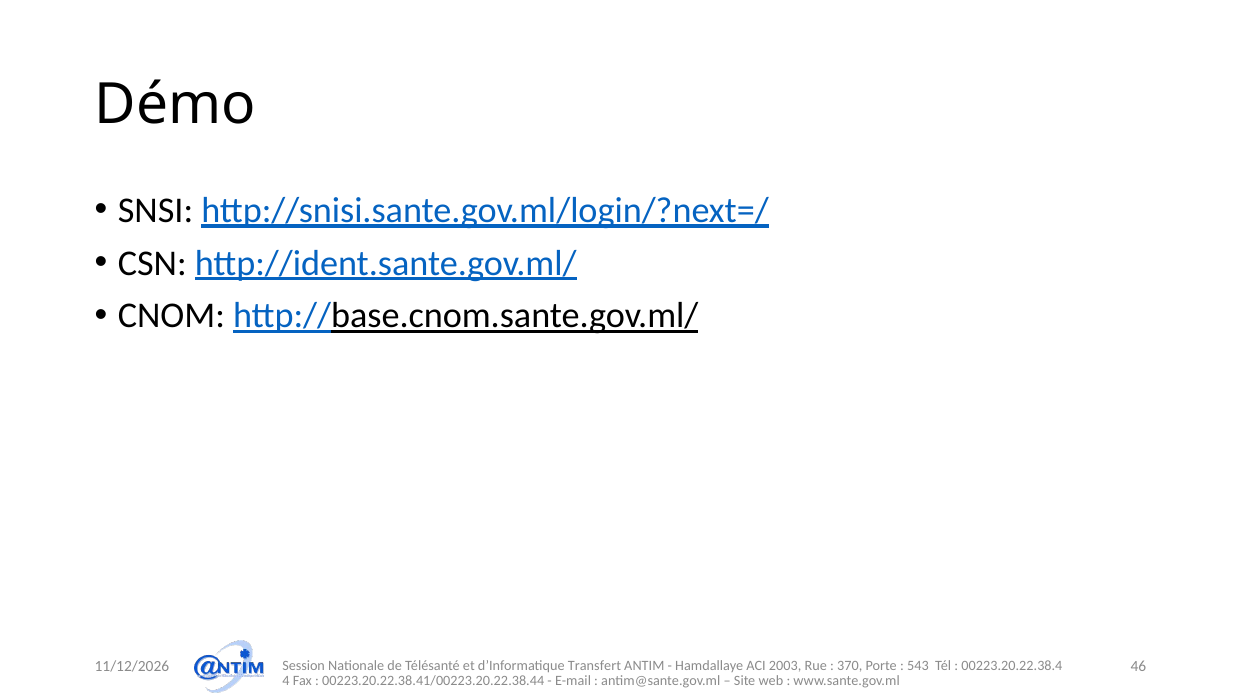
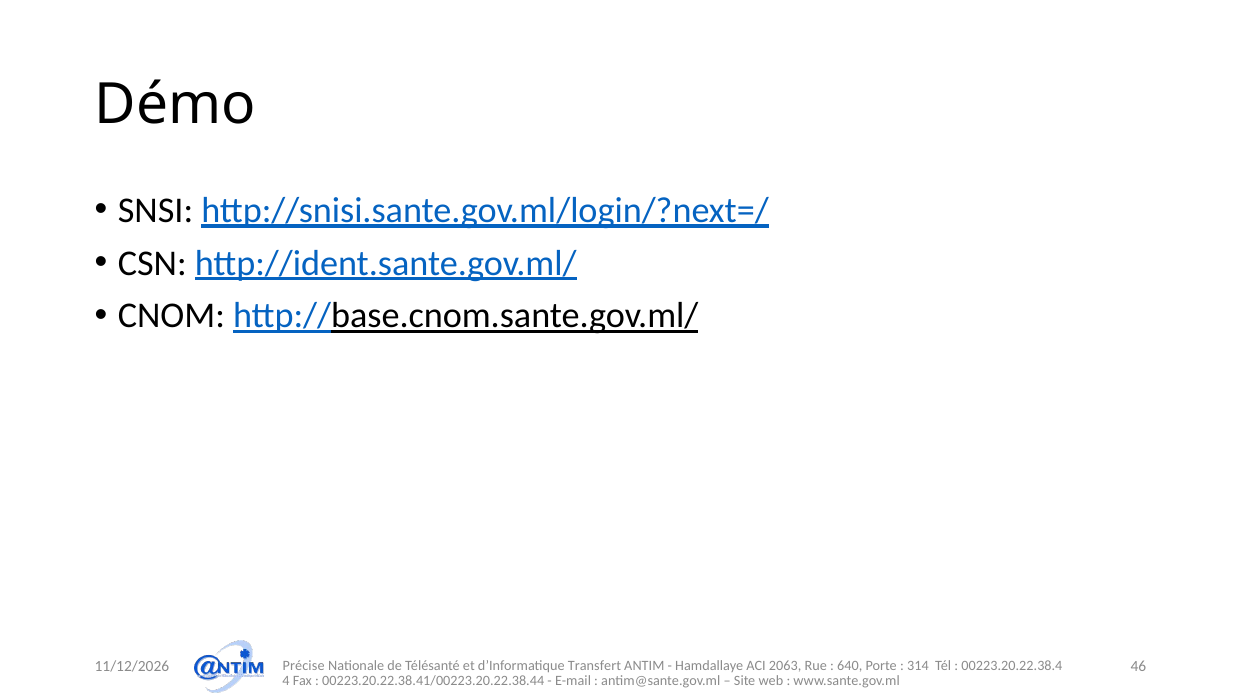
Session: Session -> Précise (304, 666)
2003: 2003 -> 2063 (785, 666)
370: 370 -> 640 (850, 666)
543: 543 -> 314 (918, 666)
